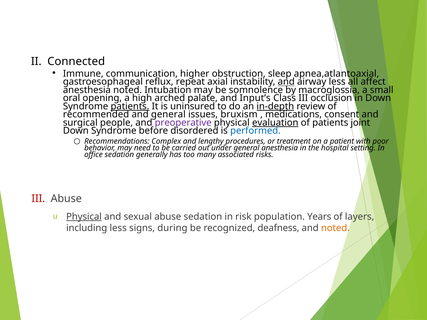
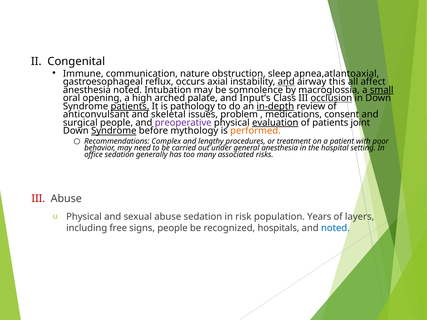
Connected: Connected -> Congenital (76, 62)
higher: higher -> nature (195, 74)
repeat: repeat -> occurs (190, 82)
airway less: less -> this (337, 82)
small underline: none -> present (382, 90)
occlusion underline: none -> present (331, 98)
uninsured: uninsured -> pathology (193, 106)
recommended: recommended -> anticonvulsant (96, 115)
and general: general -> skeletal (168, 115)
bruxism: bruxism -> problem (239, 115)
Syndrome underline: none -> present (114, 131)
disordered: disordered -> mythology (194, 131)
performed colour: blue -> orange (255, 131)
Physical underline: present -> none (84, 217)
including less: less -> free (118, 228)
signs during: during -> people (172, 228)
deafness: deafness -> hospitals (278, 228)
noted colour: orange -> blue (335, 228)
